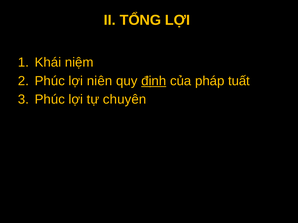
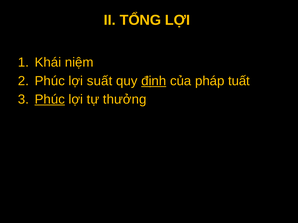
niên: niên -> suất (100, 81)
Phúc underline: none -> present (50, 100)
chuyên: chuyên -> thưởng (125, 100)
